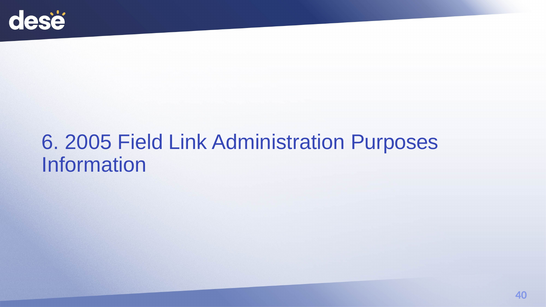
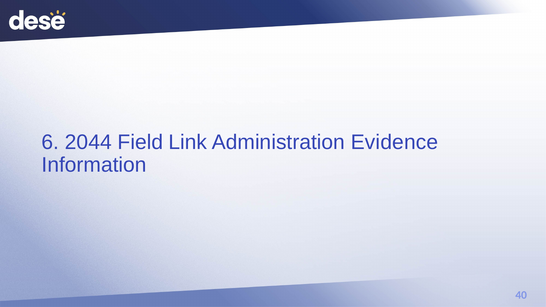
2005: 2005 -> 2044 (88, 142)
Purposes: Purposes -> Evidence (394, 142)
